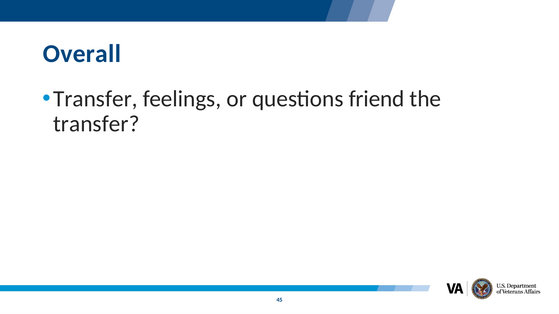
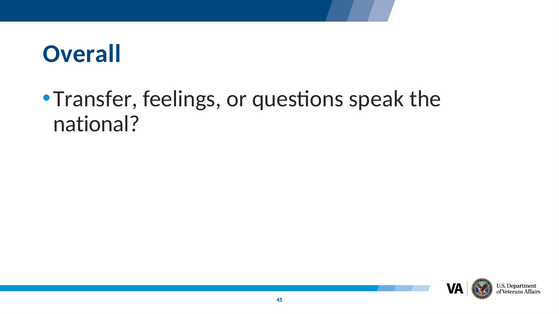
friend: friend -> speak (376, 99)
transfer: transfer -> national (96, 124)
